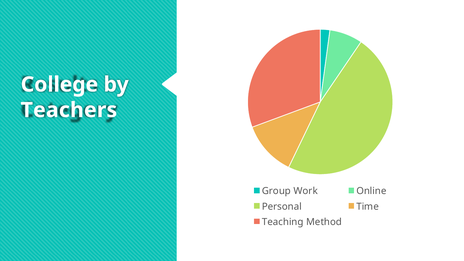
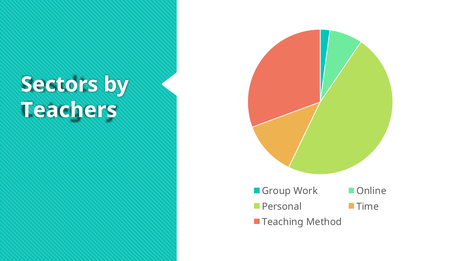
College: College -> Sectors (59, 85)
